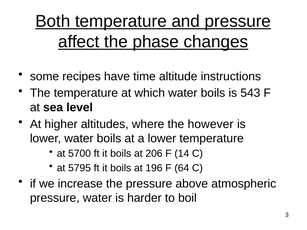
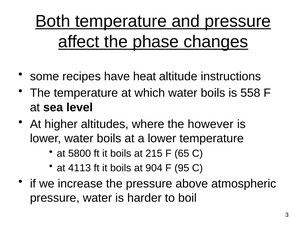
time: time -> heat (145, 76)
543: 543 -> 558 (250, 93)
5700: 5700 -> 5800 (80, 154)
206: 206 -> 215 (154, 154)
14: 14 -> 65 (182, 154)
5795: 5795 -> 4113 (80, 168)
196: 196 -> 904 (154, 168)
64: 64 -> 95 (182, 168)
